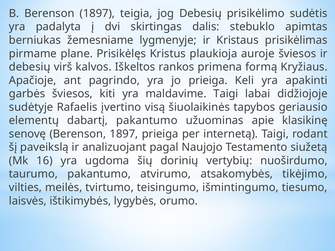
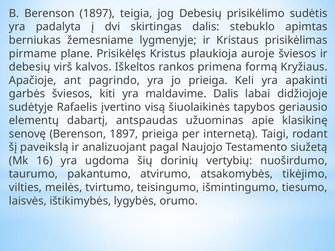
maldavime Taigi: Taigi -> Dalis (226, 94)
dabartį pakantumo: pakantumo -> antspaudas (147, 121)
